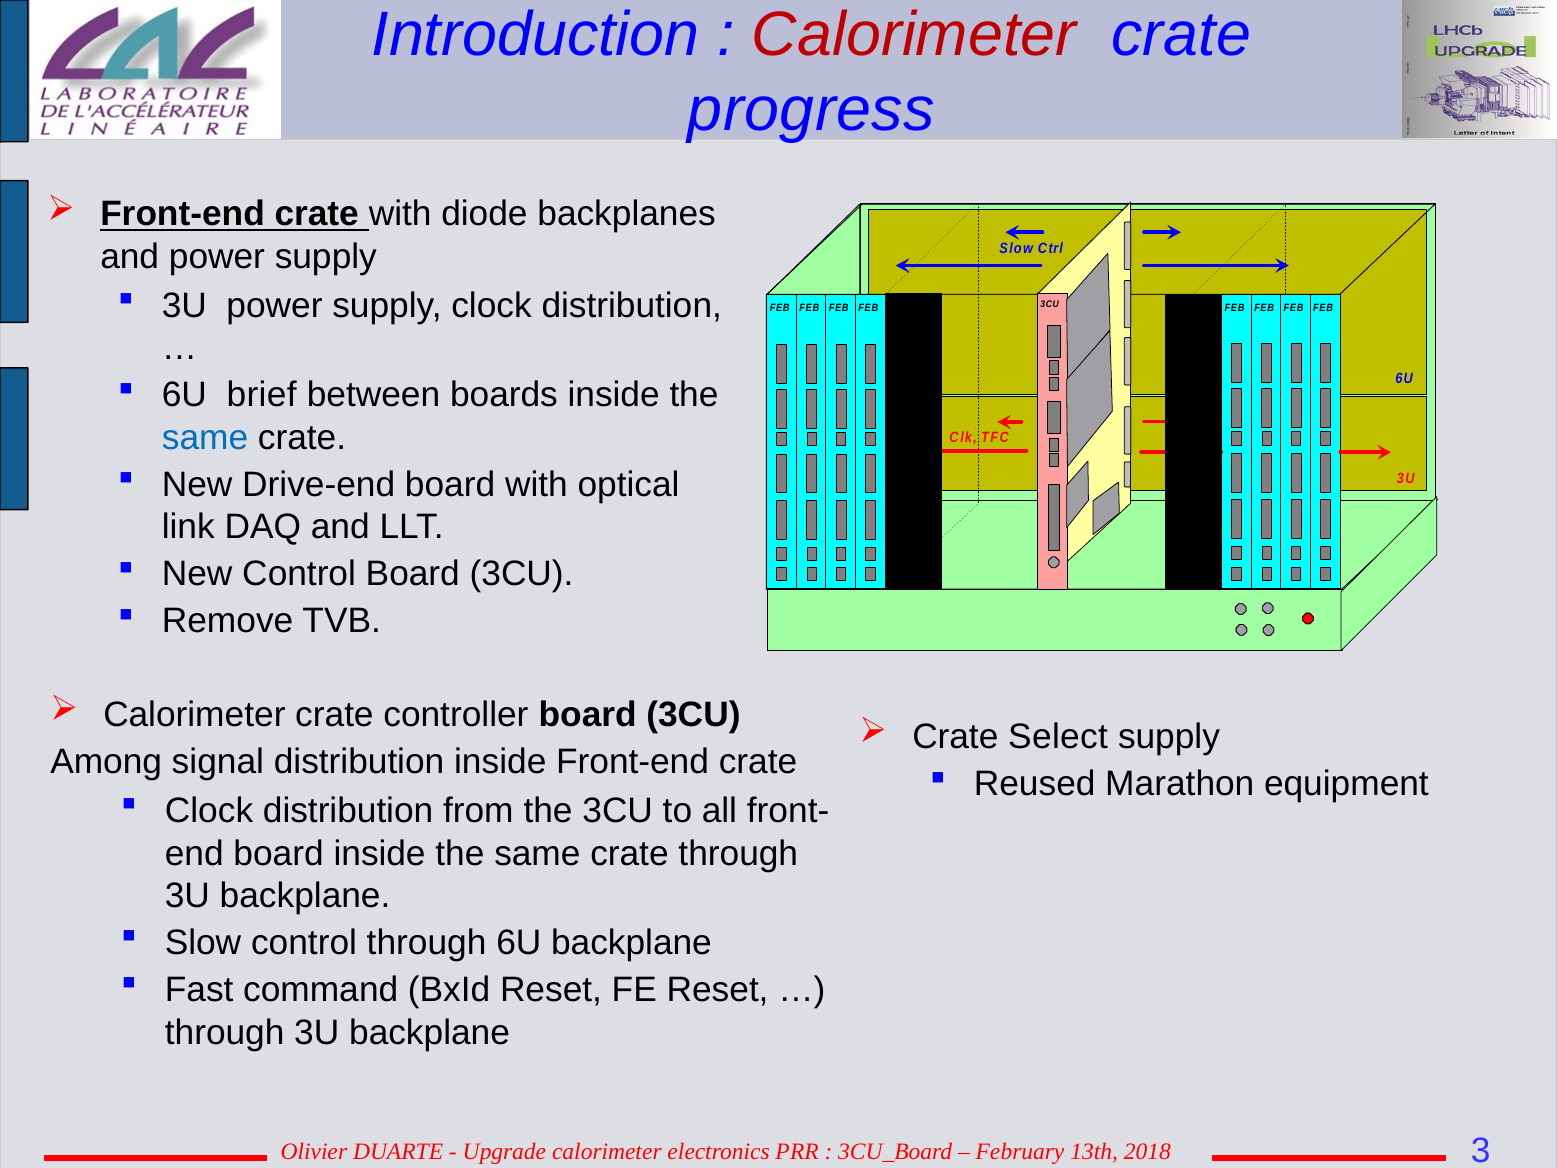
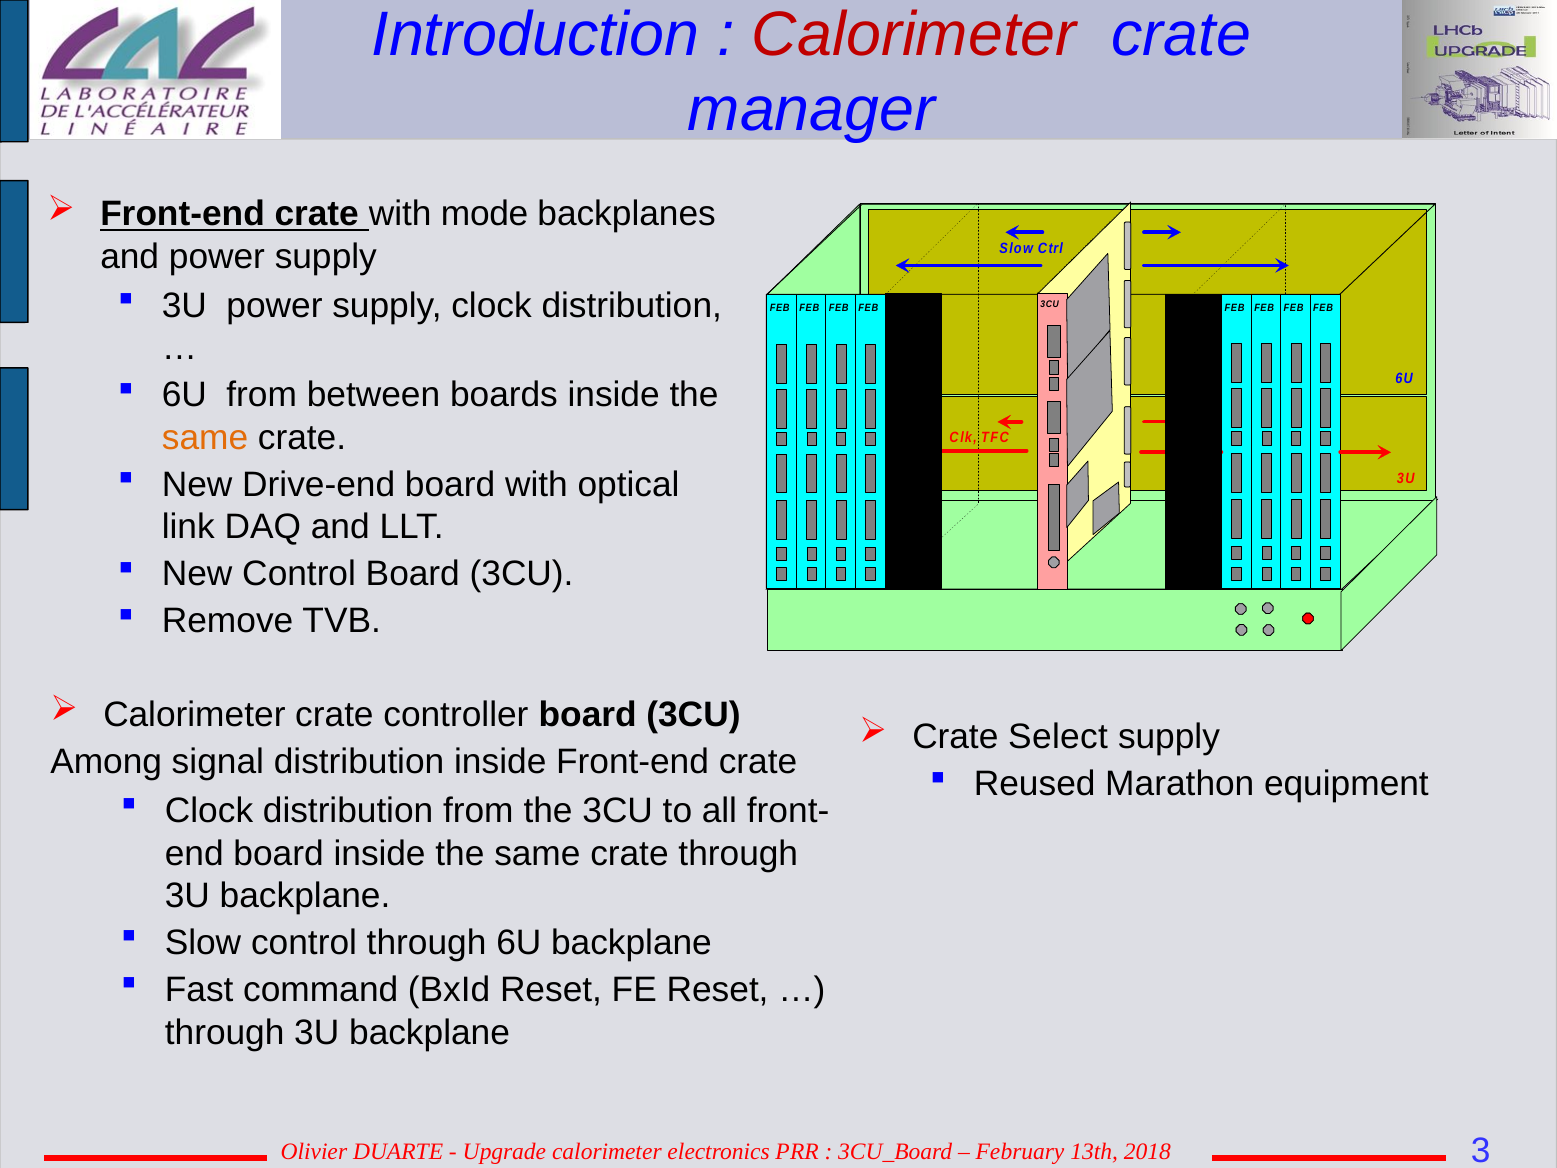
progress: progress -> manager (812, 110)
diode: diode -> mode (485, 214)
brief: brief -> from (262, 395)
same colour: blue -> orange (205, 437)
